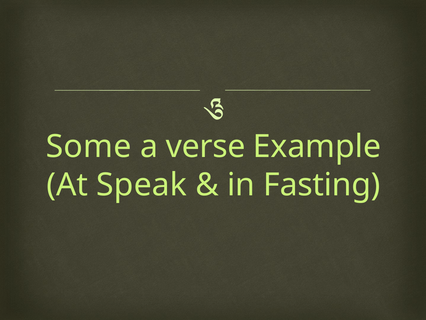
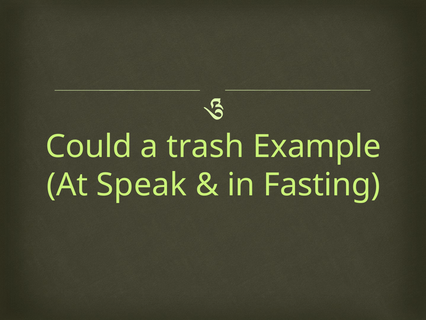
Some: Some -> Could (89, 146)
verse: verse -> trash (205, 146)
